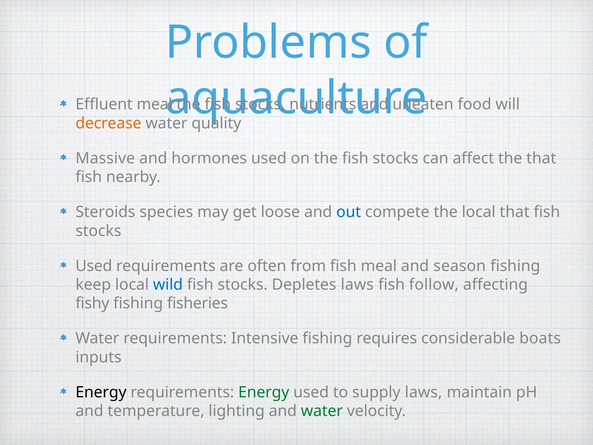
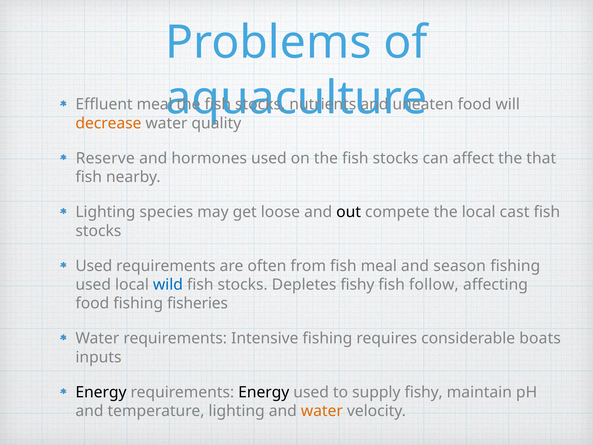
Massive: Massive -> Reserve (105, 158)
Steroids: Steroids -> Lighting (105, 212)
out colour: blue -> black (349, 212)
local that: that -> cast (515, 212)
keep: keep -> used (93, 285)
Depletes laws: laws -> fishy (357, 285)
fishy: fishy -> food (92, 303)
Energy colour: green -> black (264, 392)
supply laws: laws -> fishy (424, 392)
water colour: green -> orange (322, 411)
